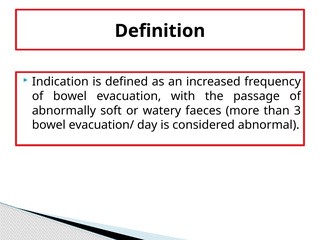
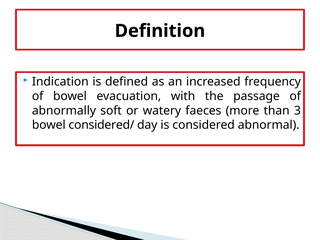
evacuation/: evacuation/ -> considered/ (101, 125)
